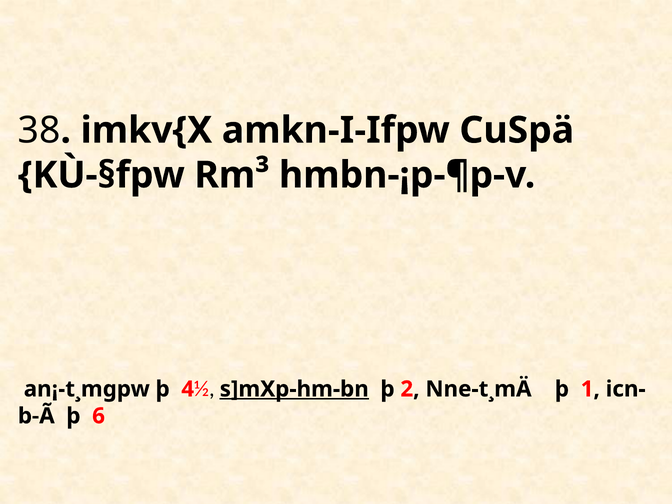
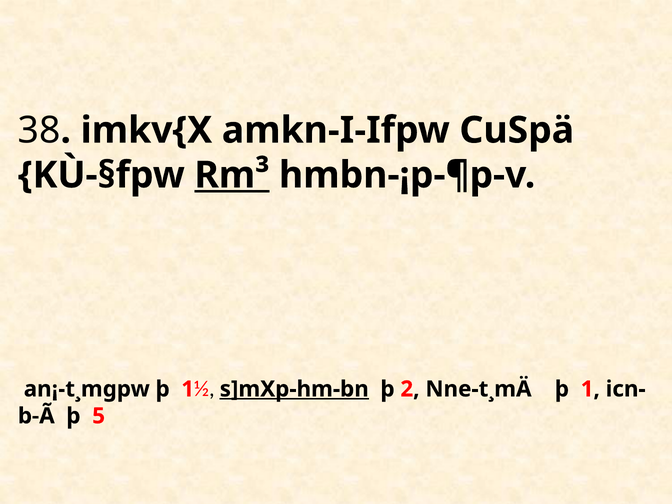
Rm³ underline: none -> present (232, 175)
an¡-t¸mgpw þ 4: 4 -> 1 (188, 389)
6: 6 -> 5 (99, 416)
